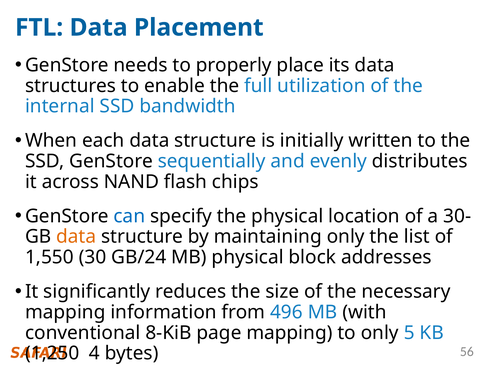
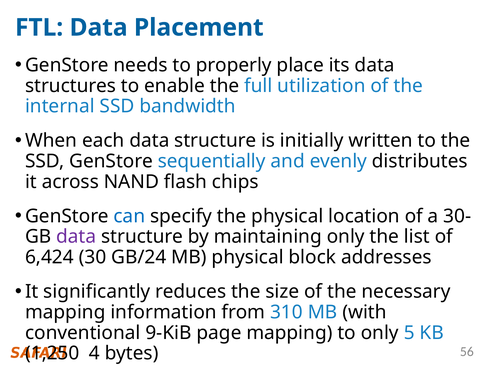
data colour: orange -> purple (76, 237)
1,550: 1,550 -> 6,424 (49, 257)
496: 496 -> 310 (286, 312)
8-KiB: 8-KiB -> 9-KiB (168, 333)
